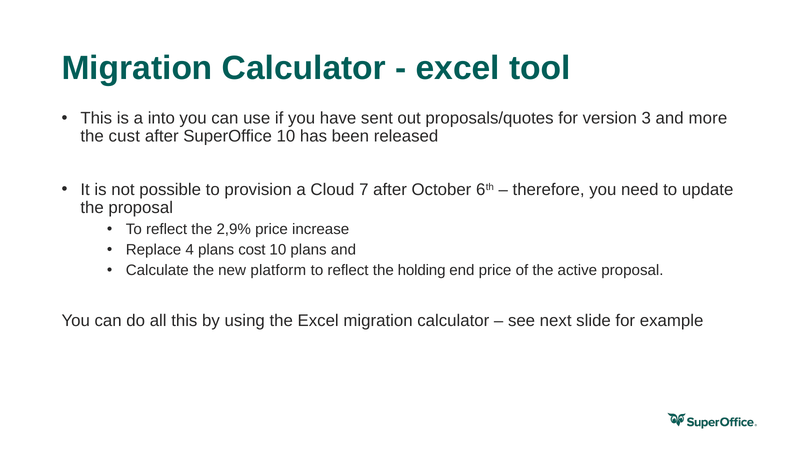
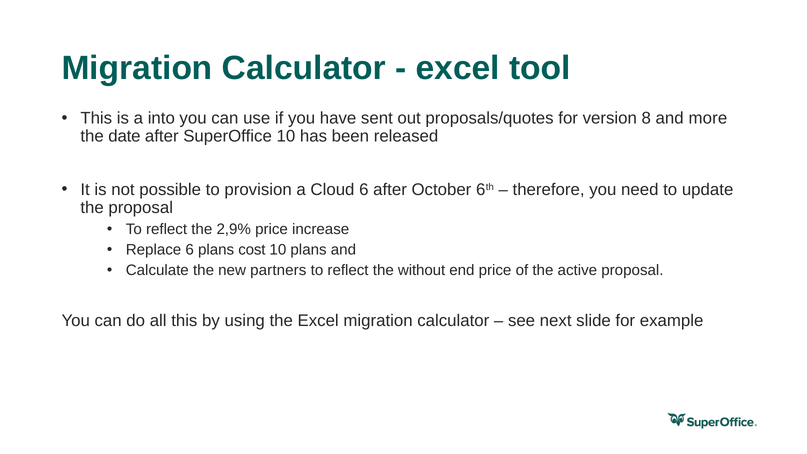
3: 3 -> 8 (646, 118)
cust: cust -> date (124, 136)
Cloud 7: 7 -> 6 (364, 190)
Replace 4: 4 -> 6 (190, 250)
platform: platform -> partners (278, 270)
holding: holding -> without (422, 270)
